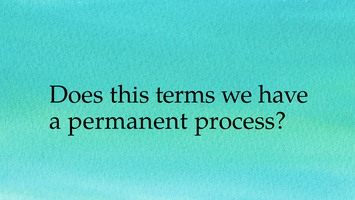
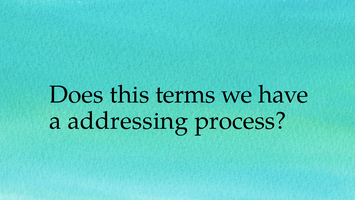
permanent: permanent -> addressing (128, 121)
